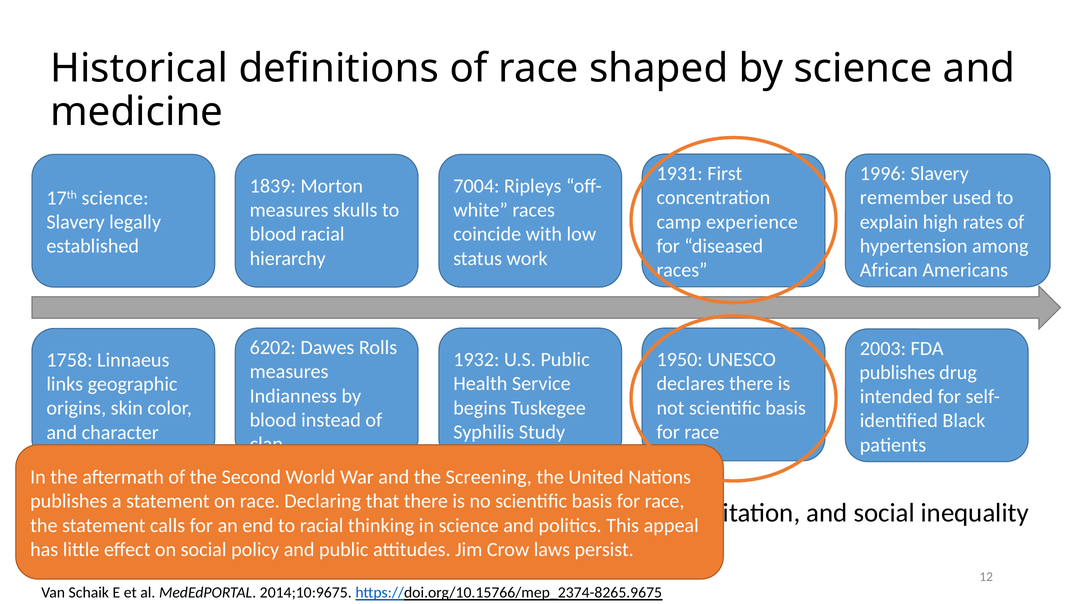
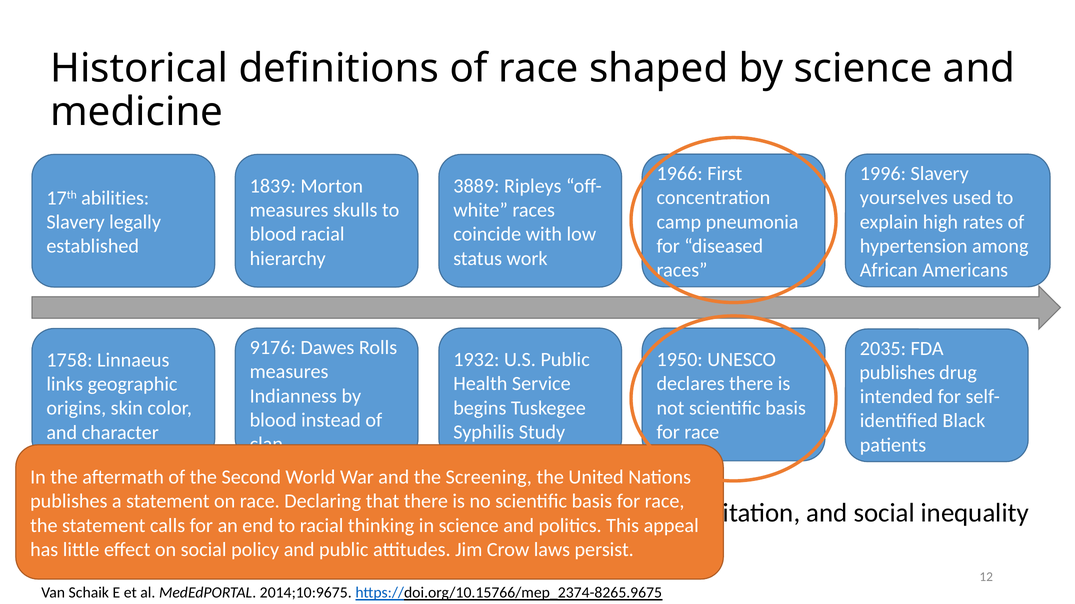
1931: 1931 -> 1966 (680, 174)
7004: 7004 -> 3889 (476, 186)
remember: remember -> yourselves (904, 198)
17th science: science -> abilities (115, 198)
experience: experience -> pneumonia (752, 222)
6202: 6202 -> 9176 (273, 348)
2003: 2003 -> 2035 (883, 349)
